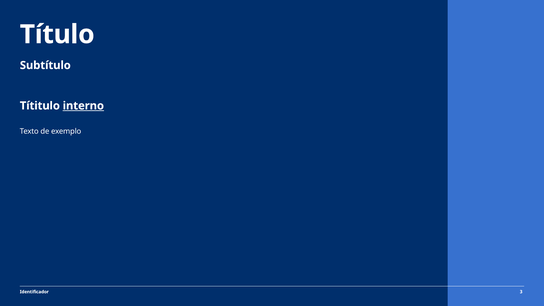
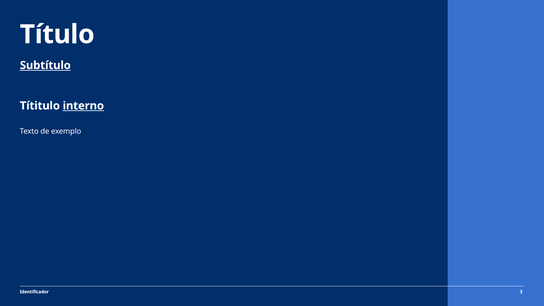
Subtítulo underline: none -> present (45, 65)
